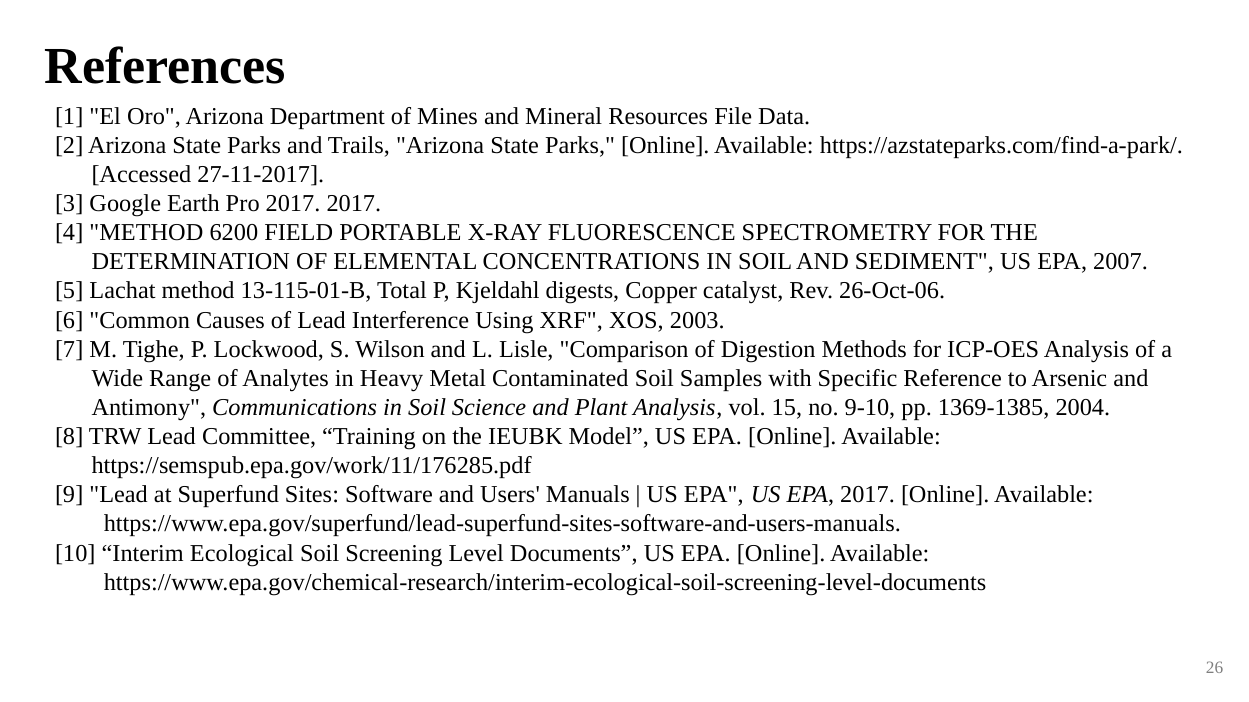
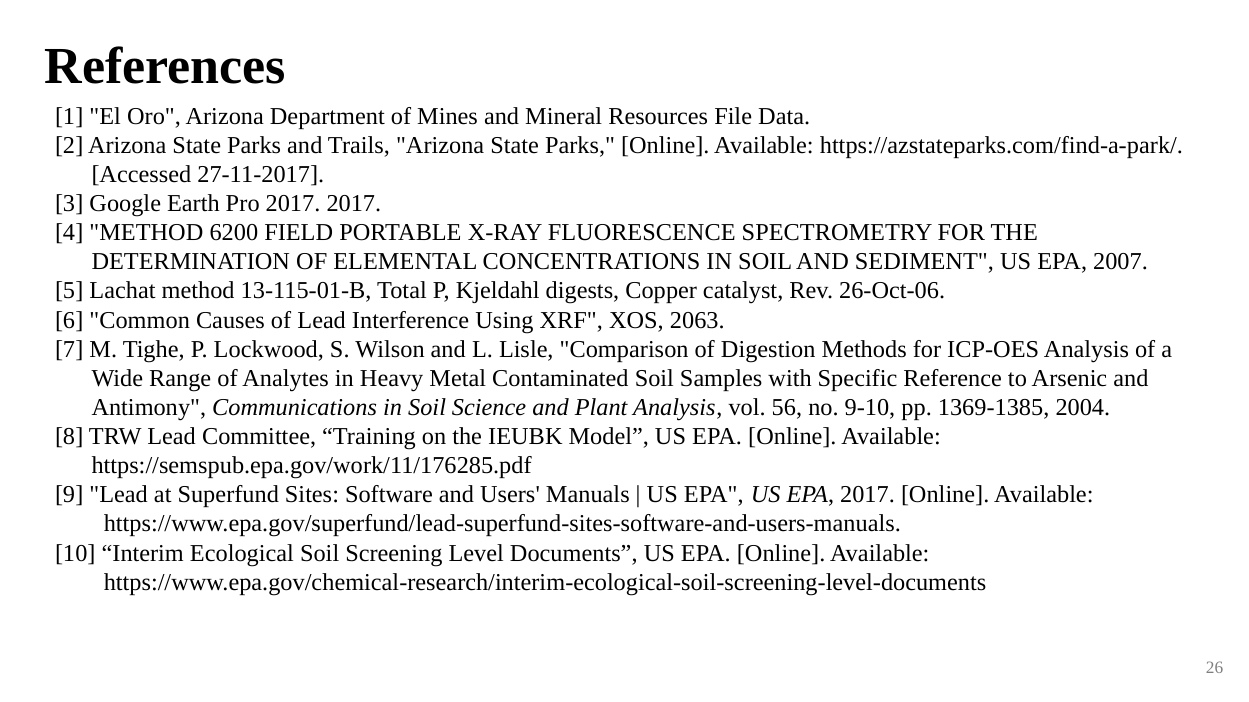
2003: 2003 -> 2063 (697, 320)
15: 15 -> 56 (787, 408)
